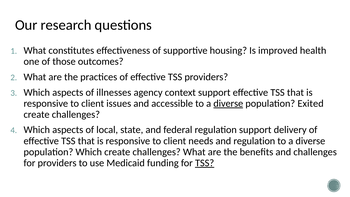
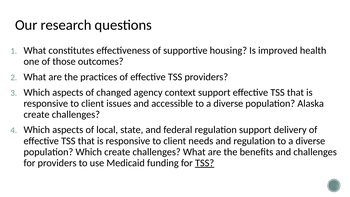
illnesses: illnesses -> changed (114, 92)
diverse underline: present -> none (228, 103)
Exited: Exited -> Alaska (311, 103)
